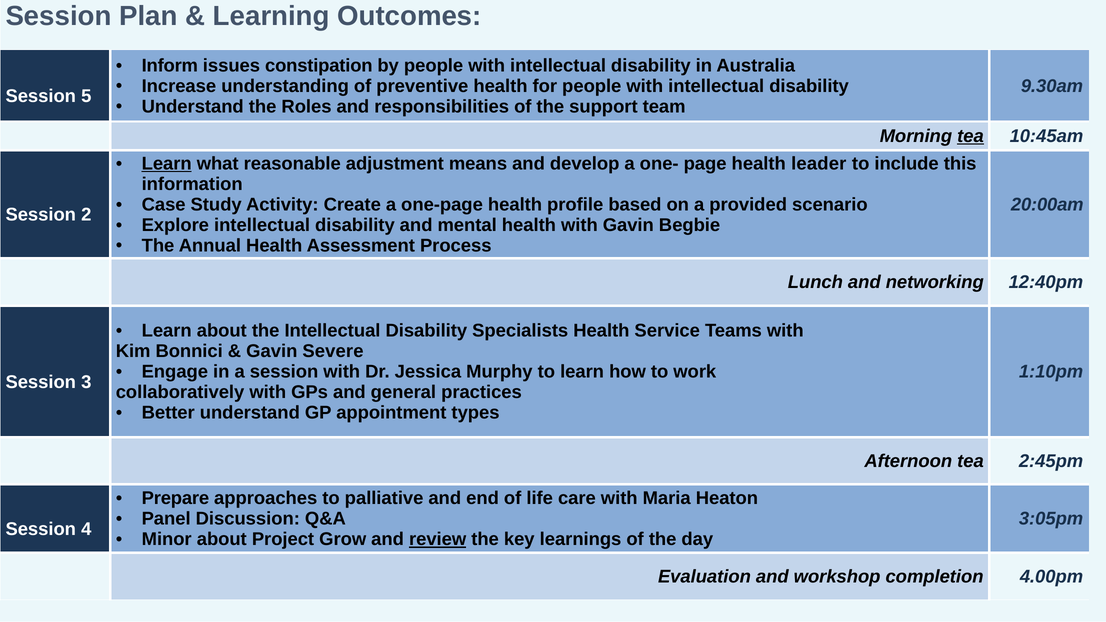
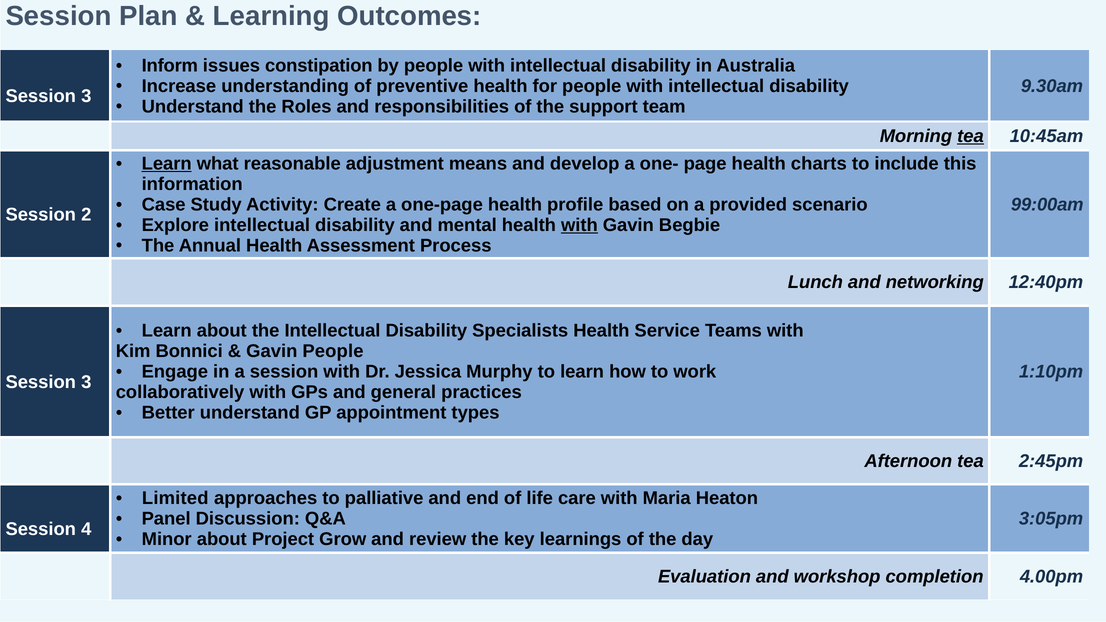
5: 5 -> 3 (86, 96)
leader: leader -> charts (819, 164)
20:00am: 20:00am -> 99:00am (1047, 205)
with underline: none -> present (579, 225)
Gavin Severe: Severe -> People (333, 351)
Prepare: Prepare -> Limited (175, 498)
review underline: present -> none (438, 539)
